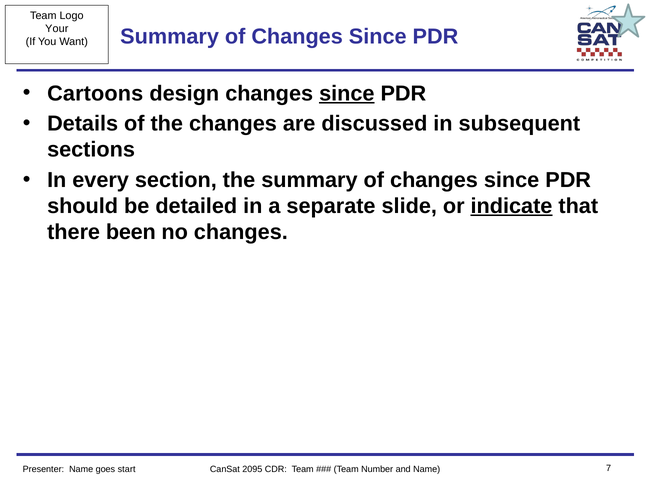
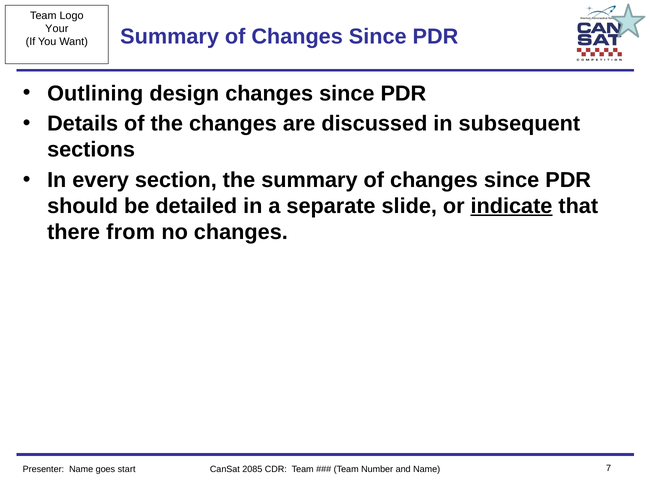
Cartoons: Cartoons -> Outlining (95, 94)
since underline: present -> none (347, 94)
been: been -> from (131, 232)
2095: 2095 -> 2085 (252, 470)
